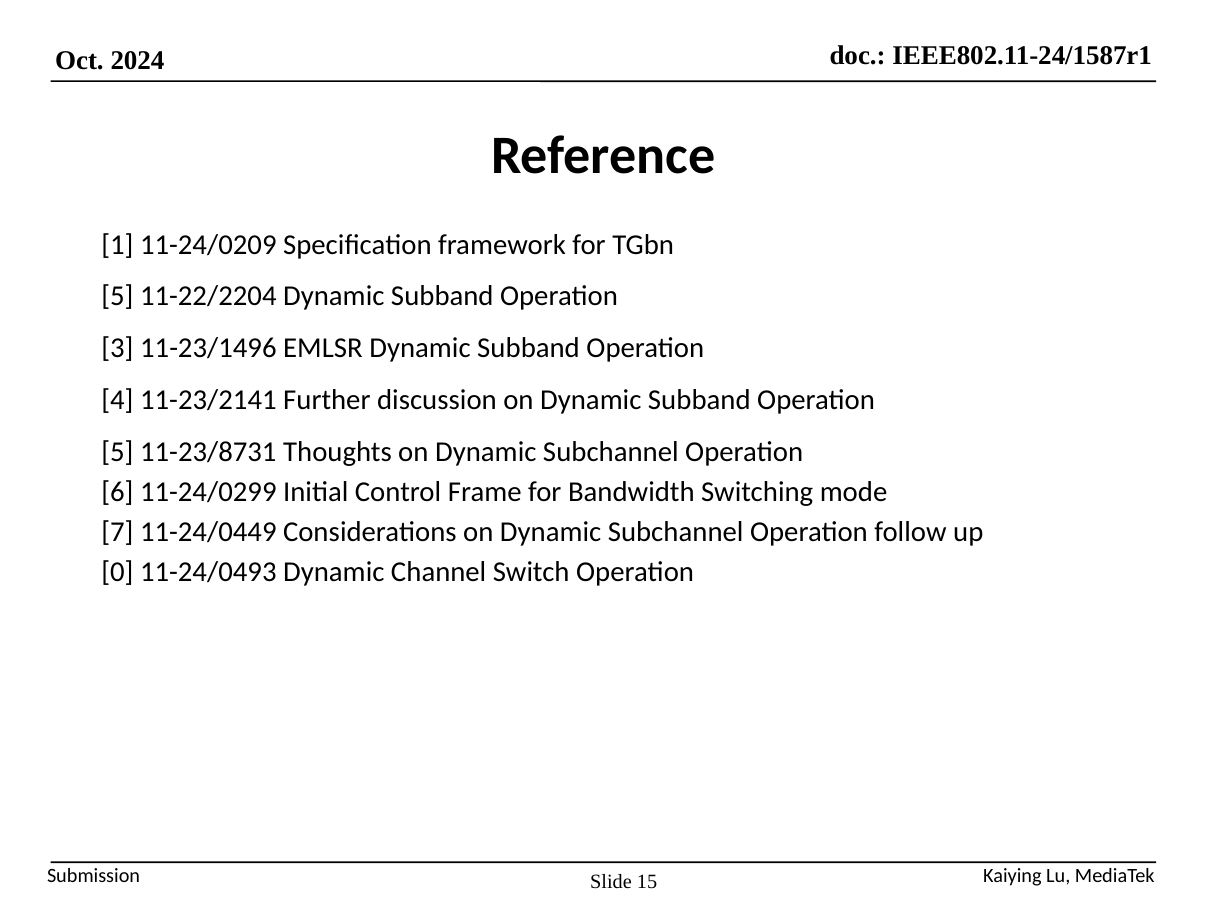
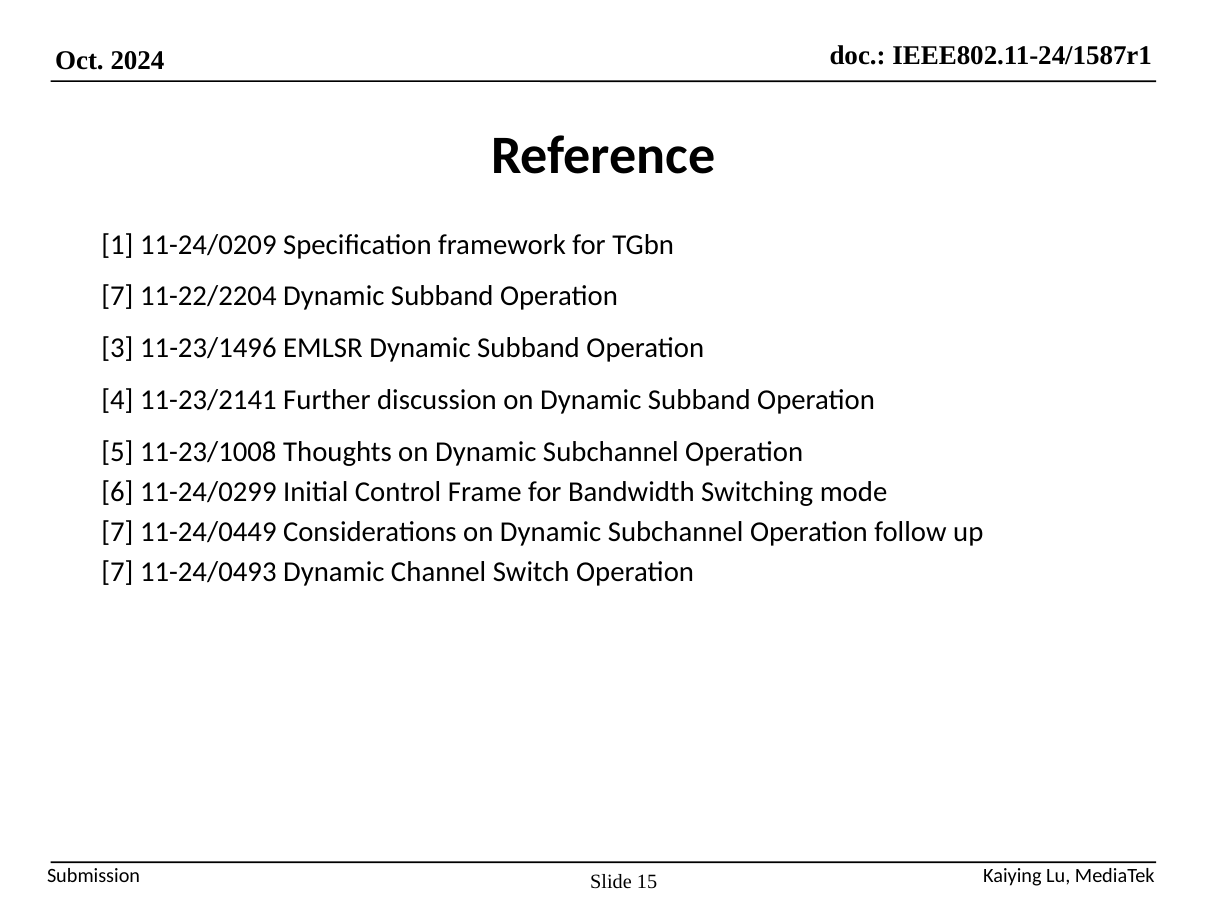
5: 5 -> 7 (117, 296)
11-23/8731: 11-23/8731 -> 11-23/1008 (208, 451)
0: 0 -> 7 (117, 572)
